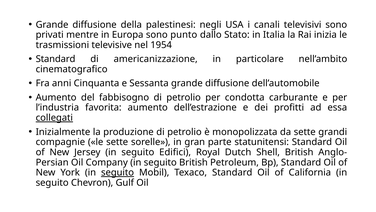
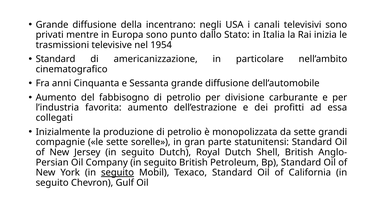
palestinesi: palestinesi -> incentrano (171, 25)
condotta: condotta -> divisione (245, 97)
collegati underline: present -> none (54, 118)
seguito Edifici: Edifici -> Dutch (175, 152)
